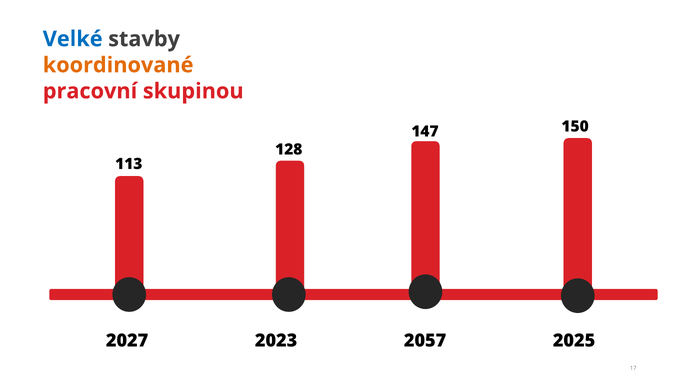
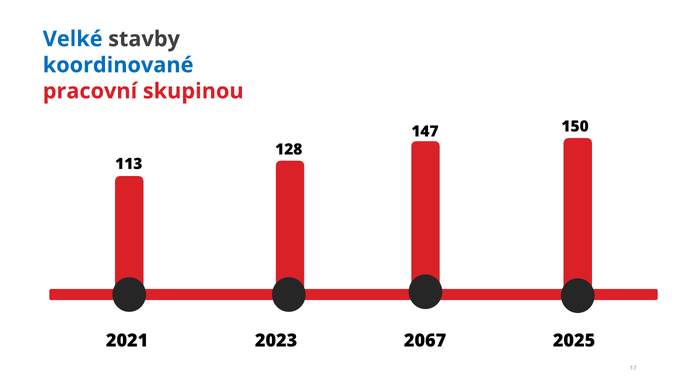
koordinované colour: orange -> blue (118, 65)
2027: 2027 -> 2021 (127, 340)
2057: 2057 -> 2067 (425, 340)
